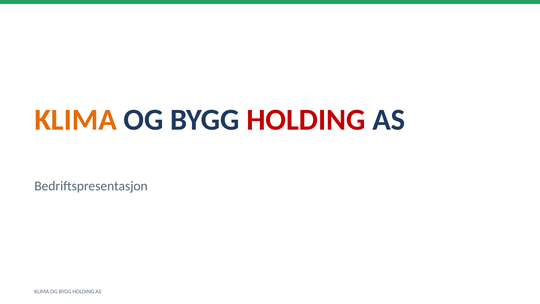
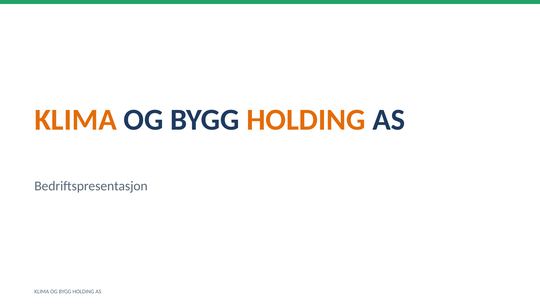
HOLDING colour: red -> orange (306, 120)
